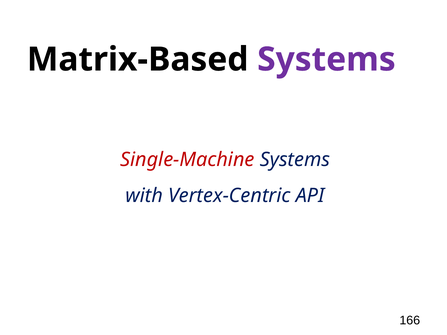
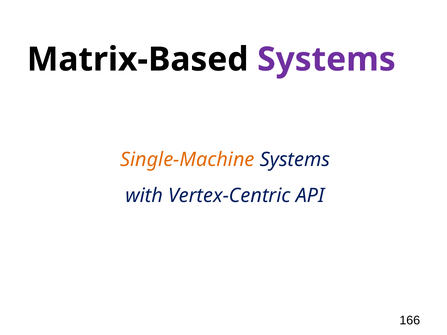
Single-Machine colour: red -> orange (187, 160)
